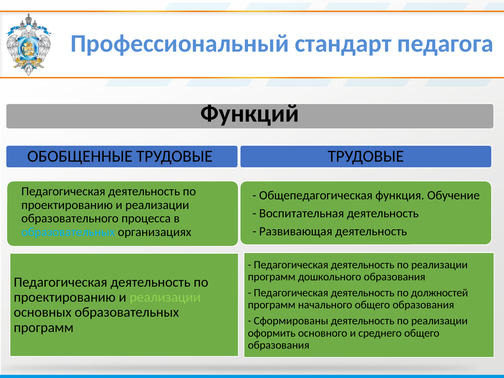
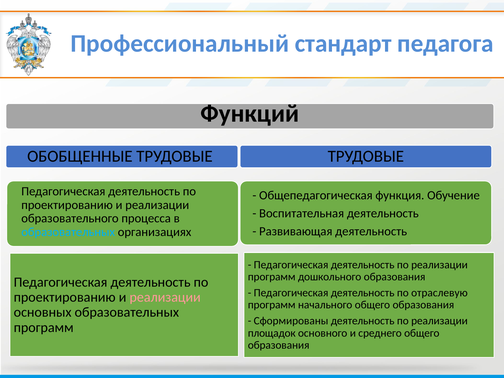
должностей: должностей -> отраслевую (439, 293)
реализации colour: light green -> pink (165, 297)
оформить: оформить -> площадок (272, 333)
